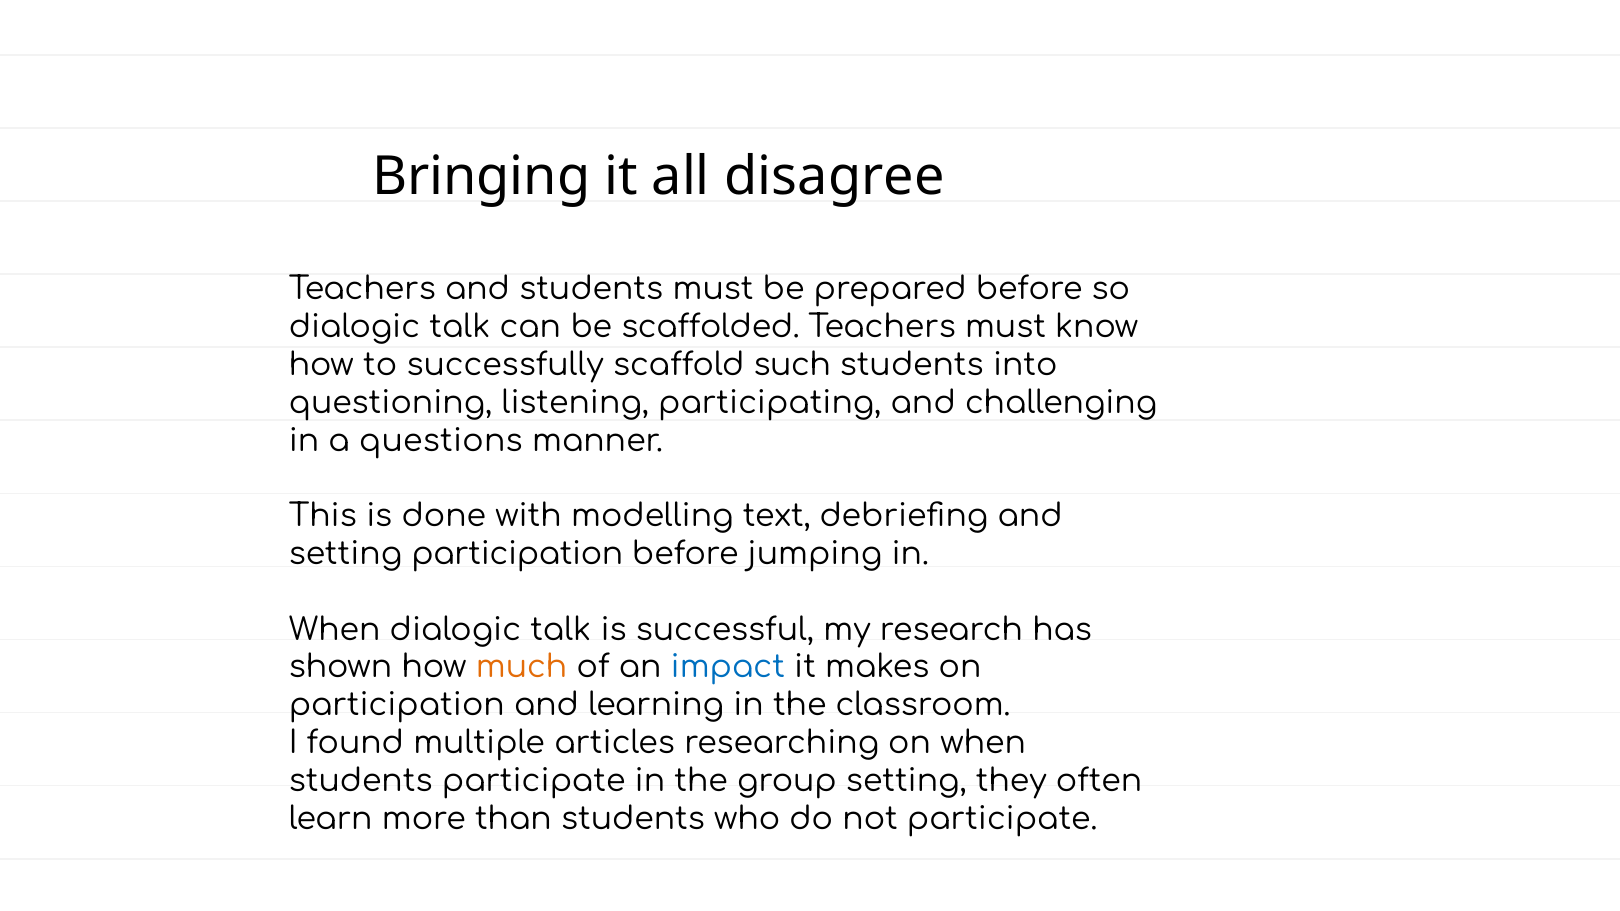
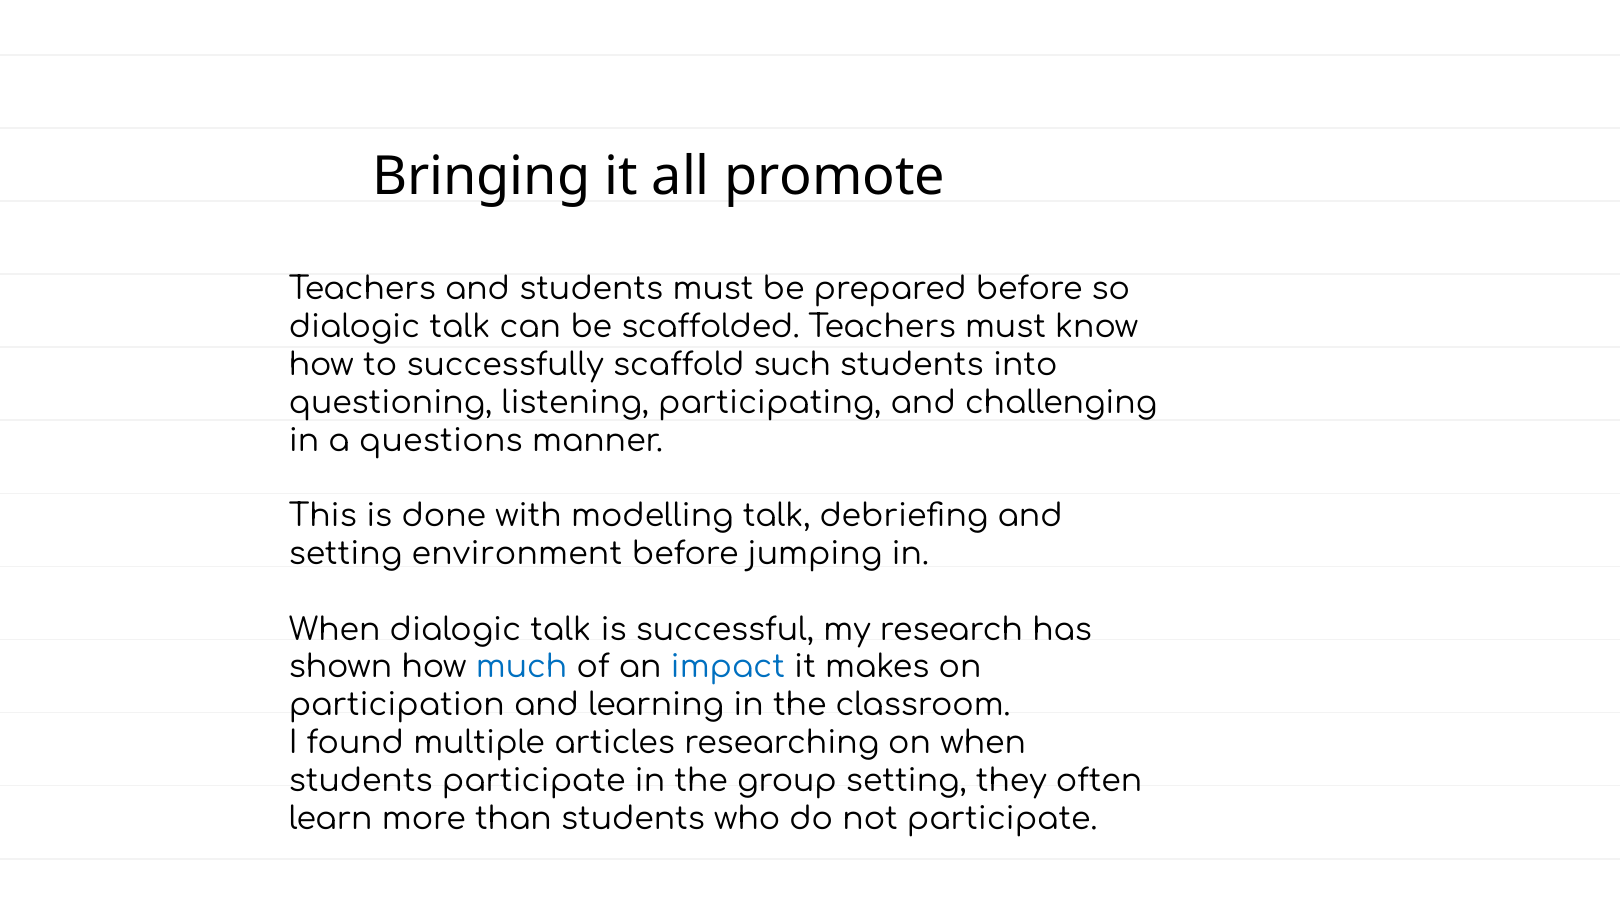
disagree: disagree -> promote (835, 177)
modelling text: text -> talk (777, 516)
setting participation: participation -> environment (517, 554)
much colour: orange -> blue (522, 668)
